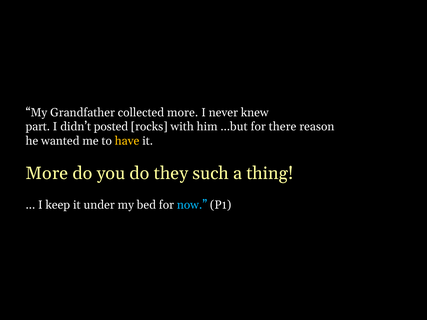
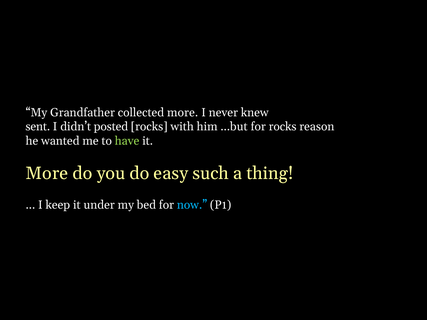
part: part -> sent (38, 127)
for there: there -> rocks (283, 127)
have colour: yellow -> light green (127, 141)
they: they -> easy (171, 173)
